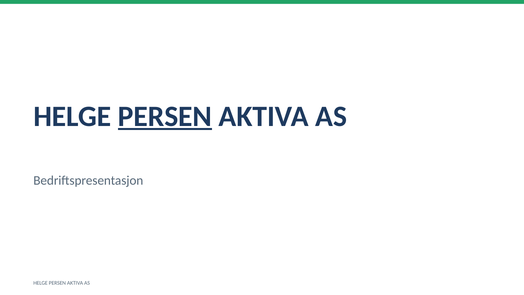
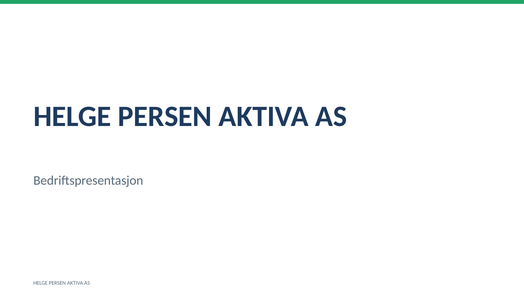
PERSEN underline: present -> none (165, 116)
